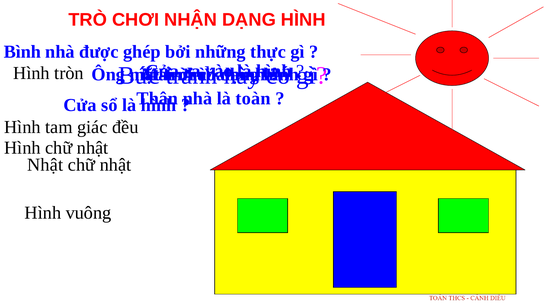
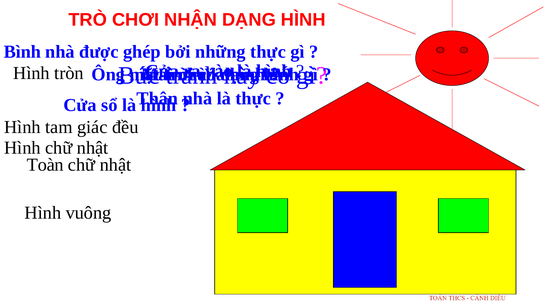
là toàn: toàn -> thực (253, 99)
Nhật: Nhật -> Toàn (45, 165)
